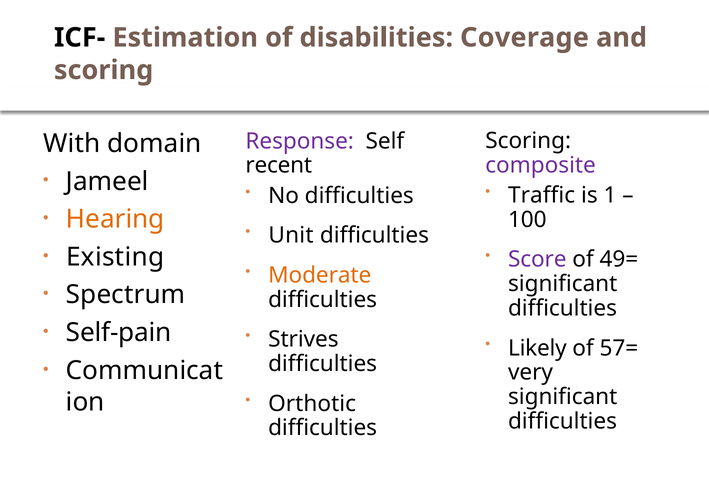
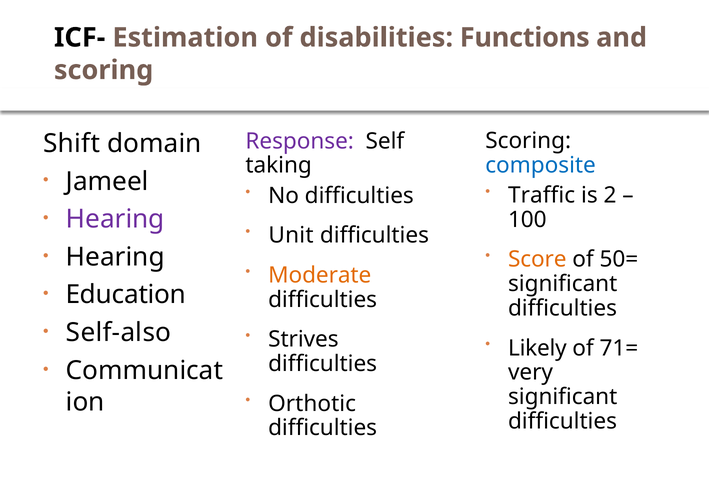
Coverage: Coverage -> Functions (525, 38)
With: With -> Shift (72, 144)
composite colour: purple -> blue (541, 165)
recent: recent -> taking (279, 165)
1: 1 -> 2 (610, 195)
Hearing colour: orange -> purple (115, 219)
Existing: Existing -> Hearing (115, 257)
Score colour: purple -> orange (537, 259)
49=: 49= -> 50= (619, 259)
Spectrum: Spectrum -> Education (126, 295)
Self-pain: Self-pain -> Self-also (119, 333)
57=: 57= -> 71= (619, 348)
